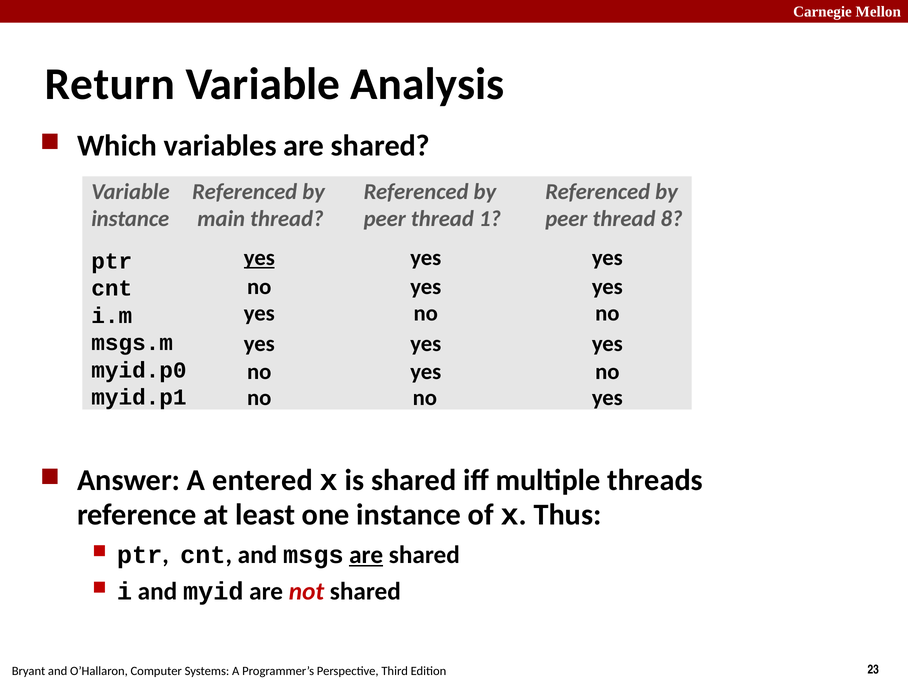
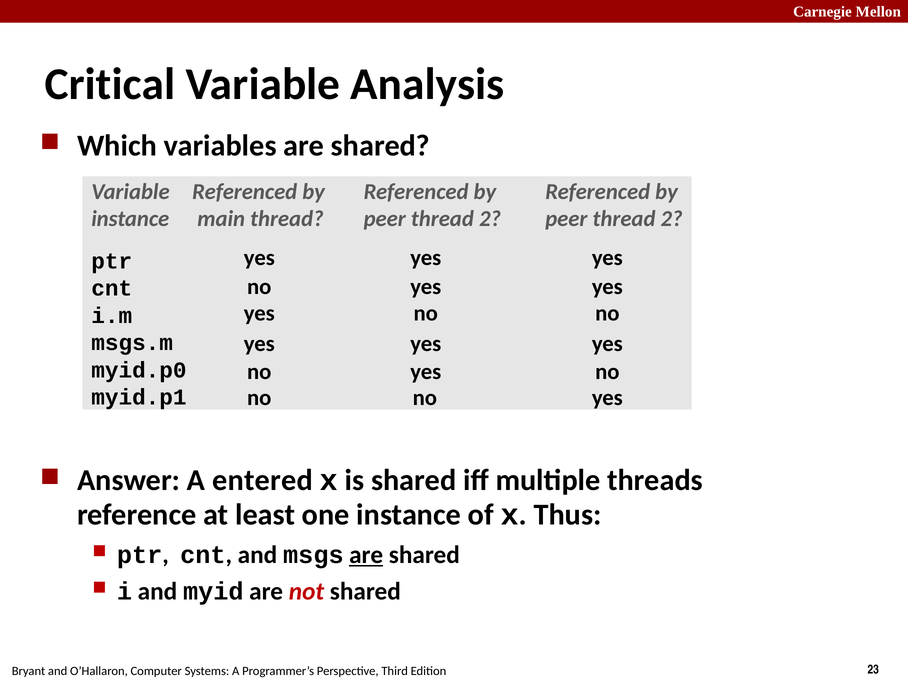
Return: Return -> Critical (110, 84)
thread peer thread 1: 1 -> 2 (490, 219)
8: 8 -> 2 (672, 219)
yes underline: present -> none (259, 258)
